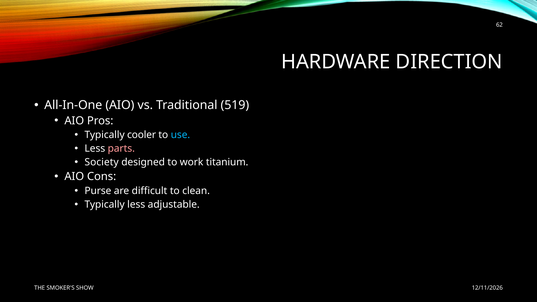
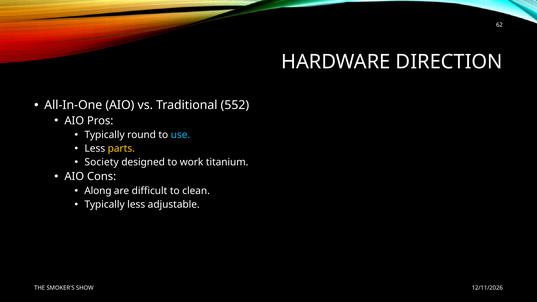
519: 519 -> 552 (235, 105)
cooler: cooler -> round (142, 135)
parts colour: pink -> yellow (121, 149)
Purse: Purse -> Along (98, 191)
